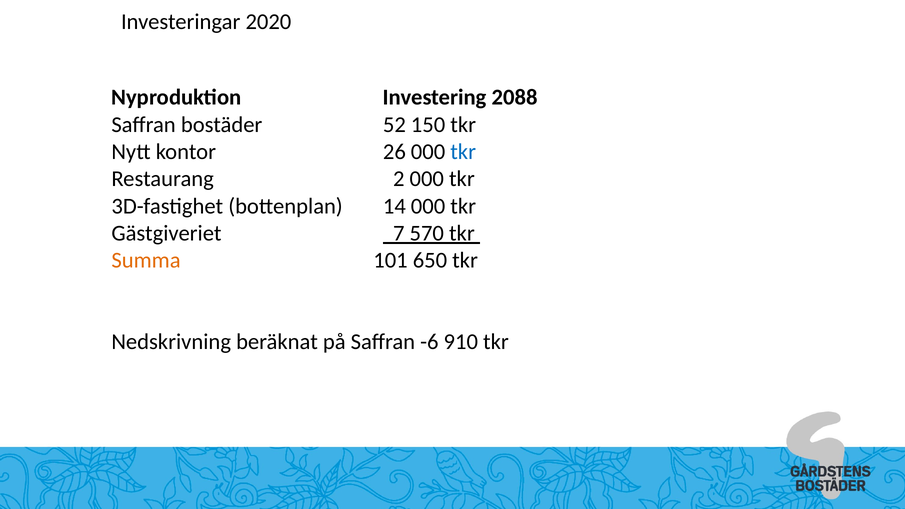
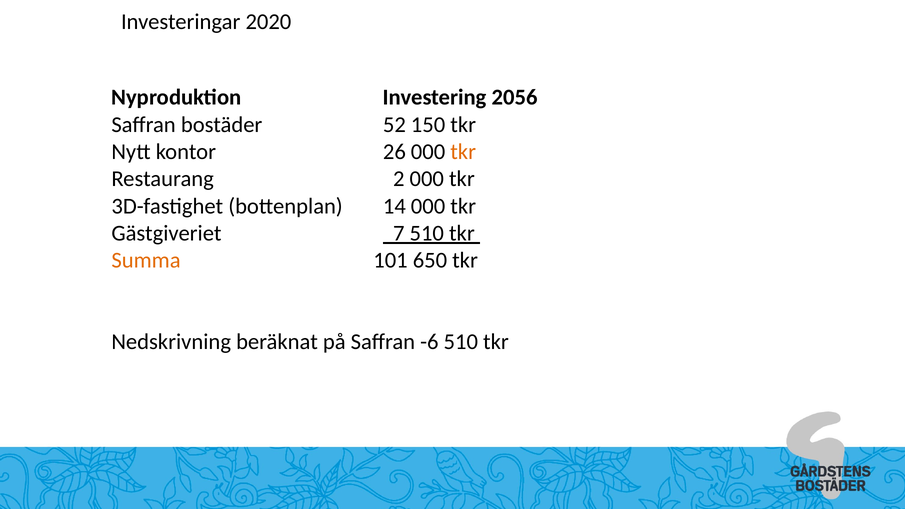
2088: 2088 -> 2056 (515, 98)
tkr colour: blue -> orange (463, 152)
7 570: 570 -> 510 (427, 233)
-6 910: 910 -> 510 (461, 342)
